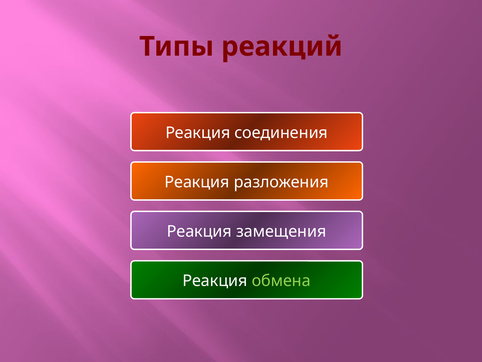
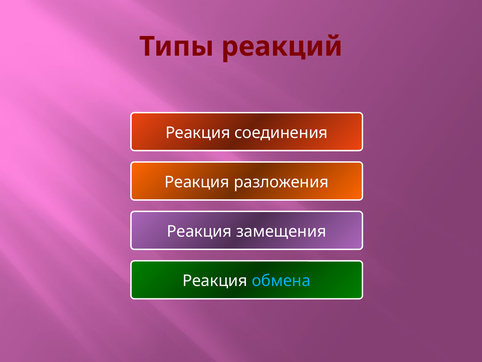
обмена colour: light green -> light blue (281, 281)
